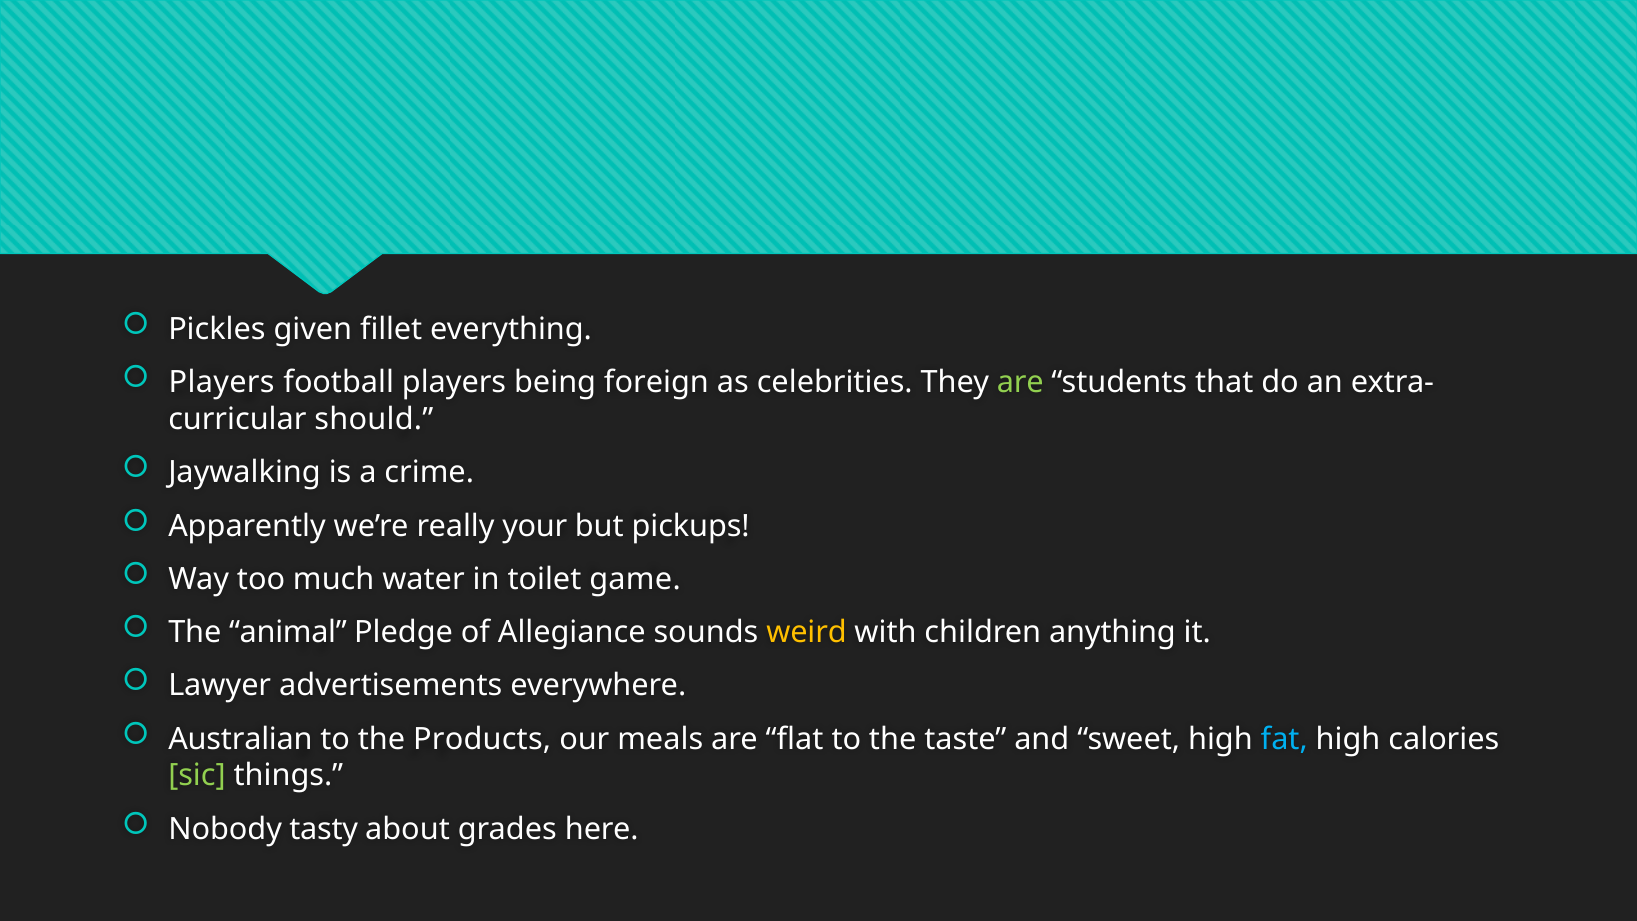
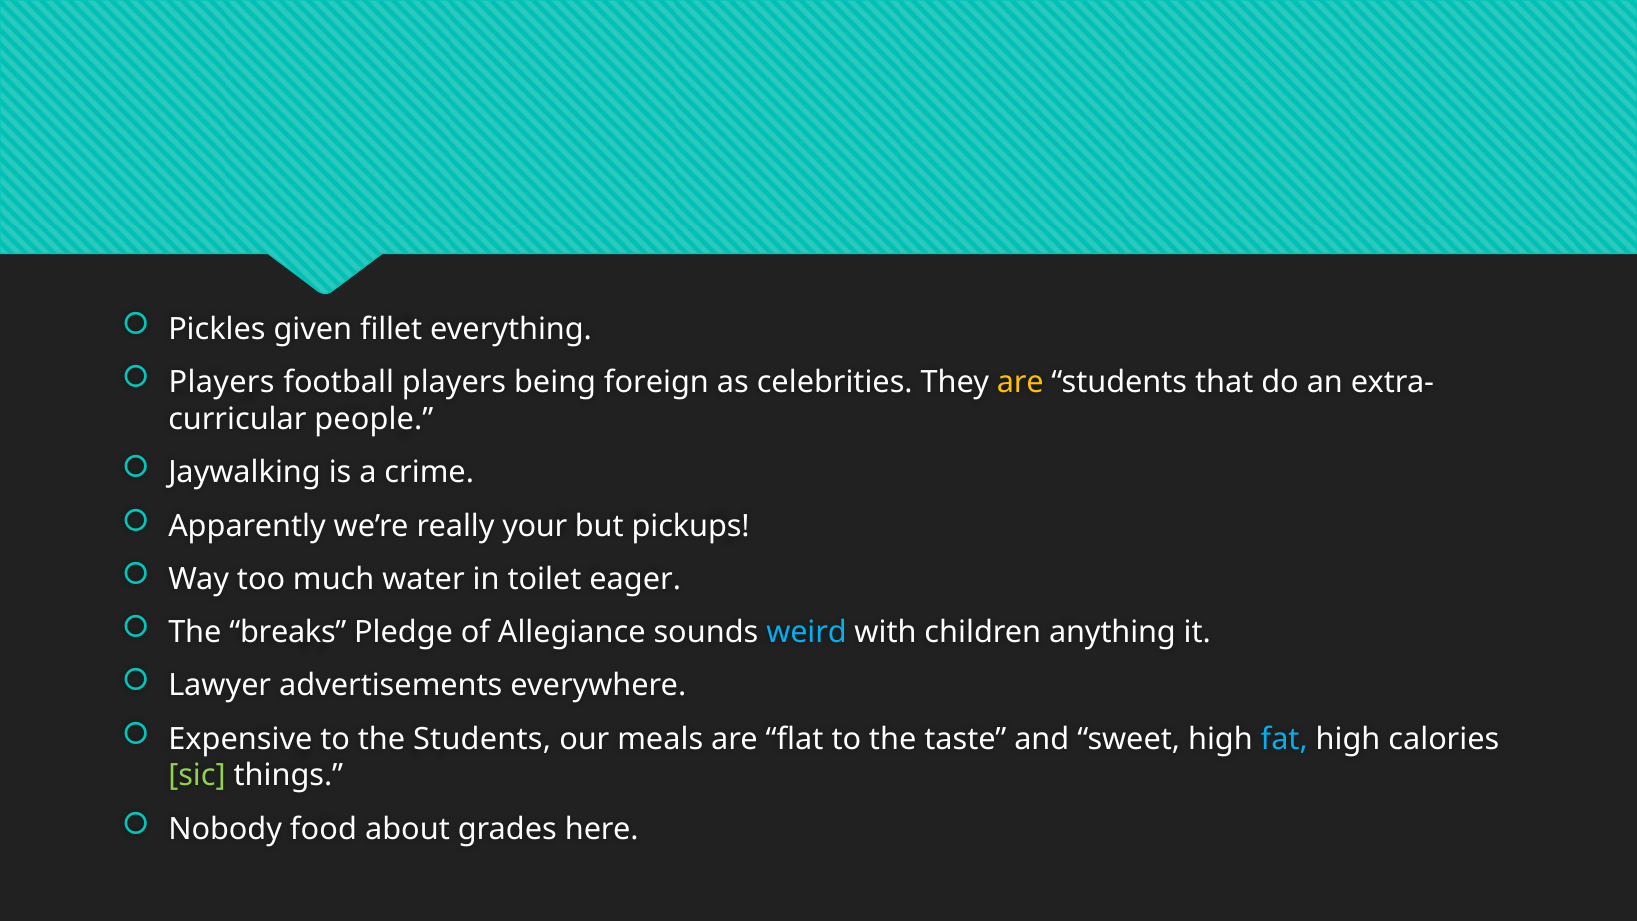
are colour: light green -> yellow (1020, 383)
should: should -> people (374, 419)
game: game -> eager (635, 579)
animal: animal -> breaks (288, 632)
weird colour: yellow -> light blue (806, 632)
Australian: Australian -> Expensive (240, 739)
the Products: Products -> Students (482, 739)
tasty: tasty -> food (323, 829)
